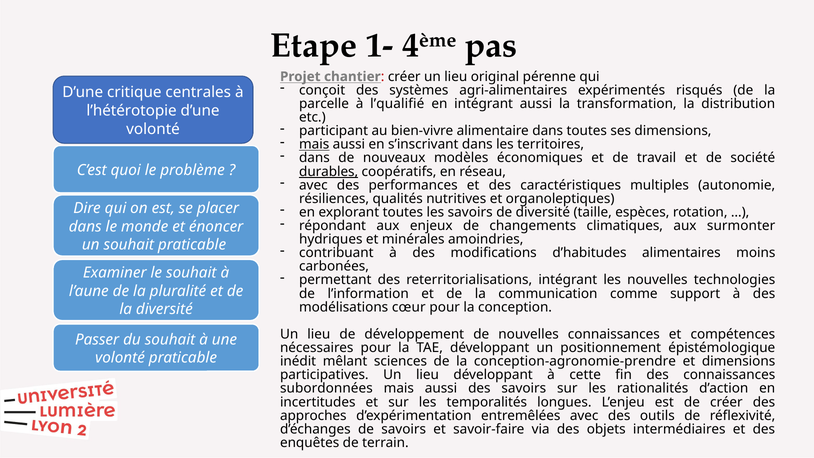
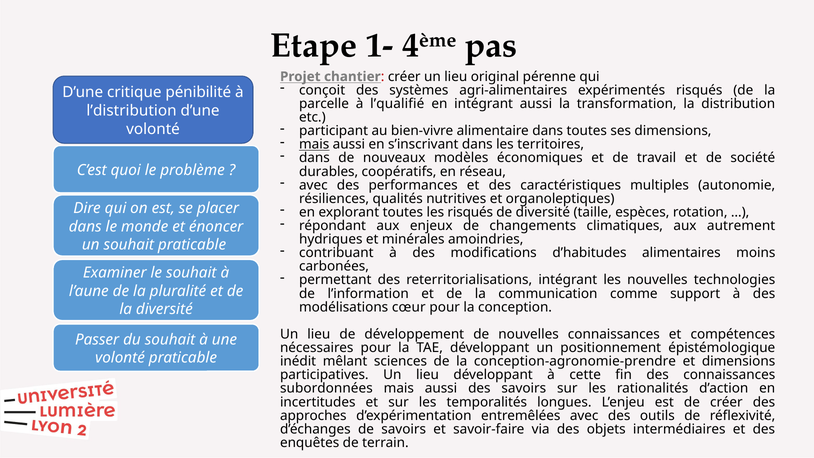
centrales: centrales -> pénibilité (198, 92)
l’hétérotopie: l’hétérotopie -> l’distribution (132, 111)
durables underline: present -> none (329, 171)
les savoirs: savoirs -> risqués (470, 212)
surmonter: surmonter -> autrement (741, 226)
